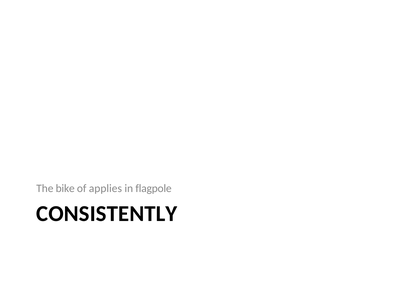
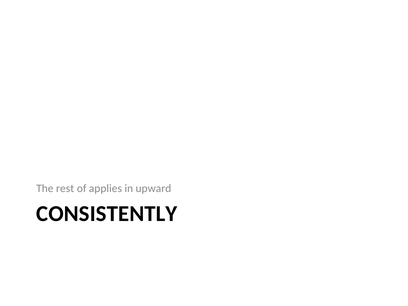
bike: bike -> rest (65, 189)
flagpole: flagpole -> upward (153, 189)
